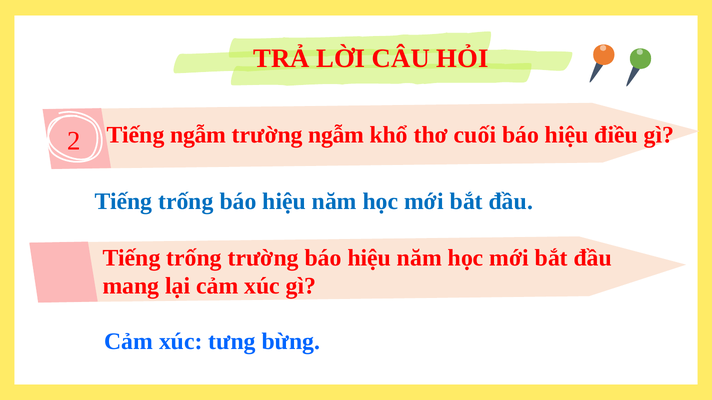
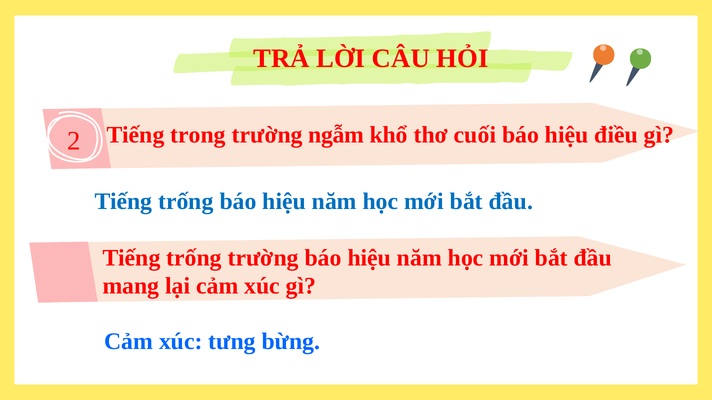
Tiếng ngẫm: ngẫm -> trong (198, 135)
